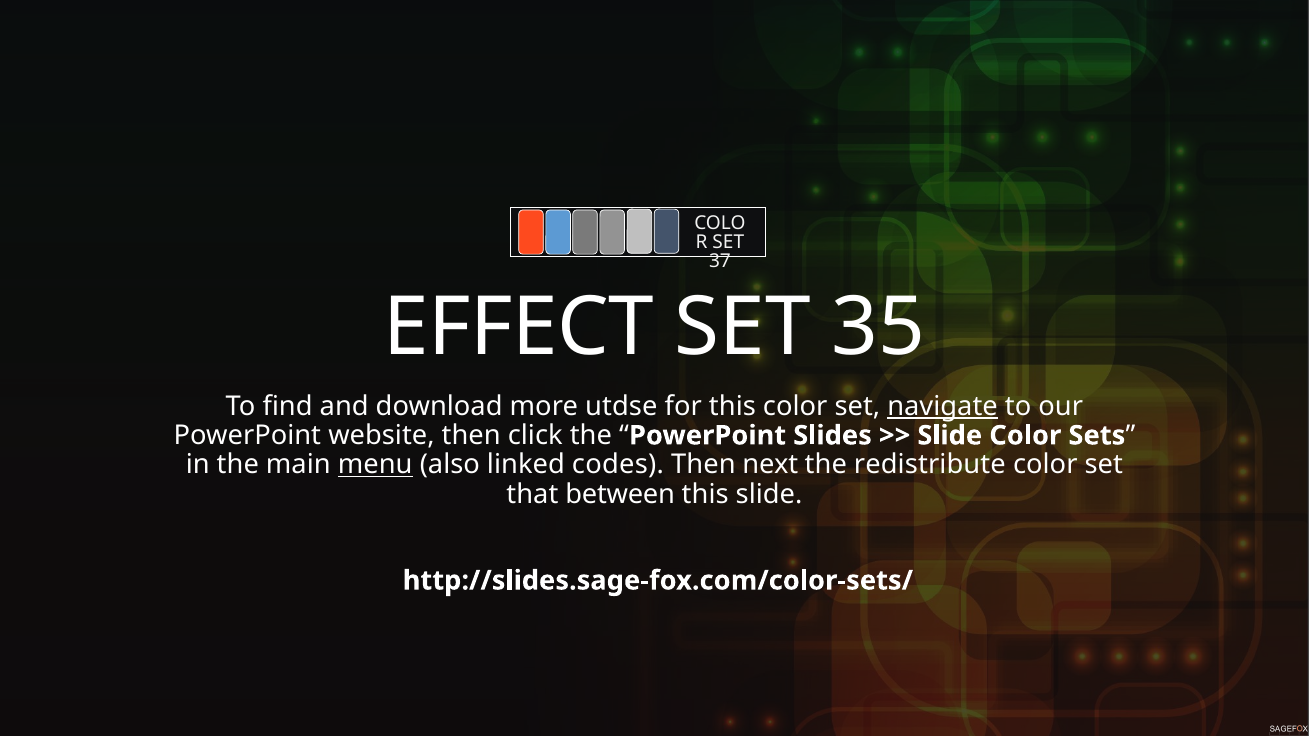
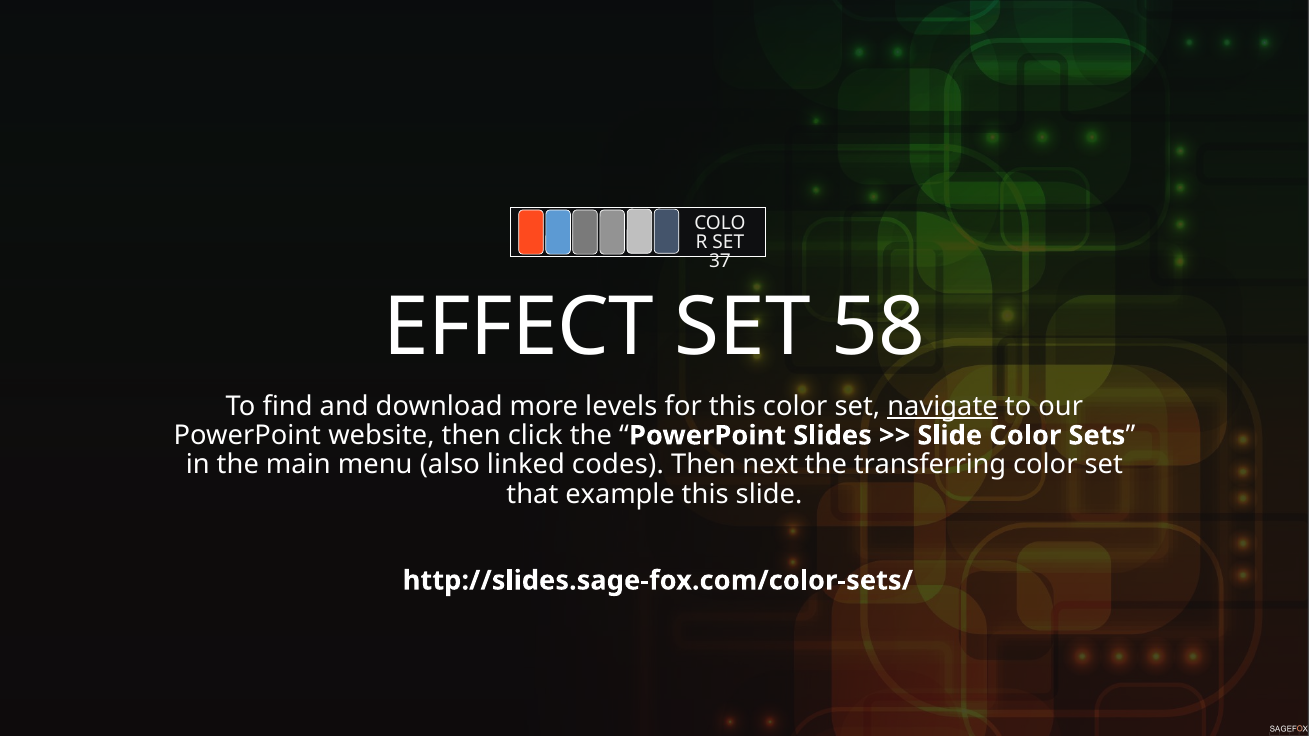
35: 35 -> 58 (879, 327)
utdse: utdse -> levels (621, 406)
menu underline: present -> none (375, 465)
redistribute: redistribute -> transferring (930, 465)
between: between -> example (620, 495)
